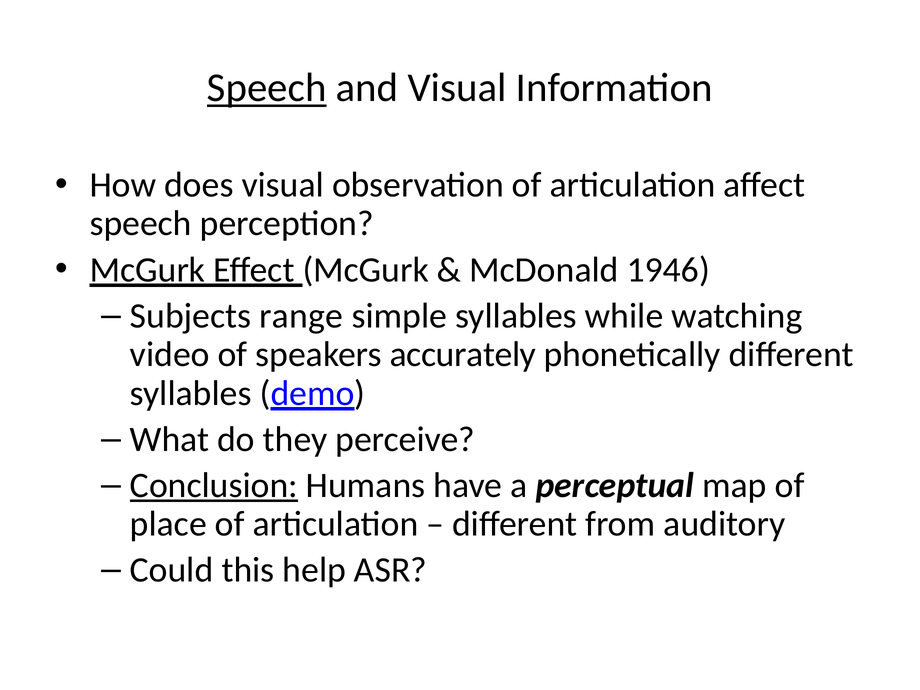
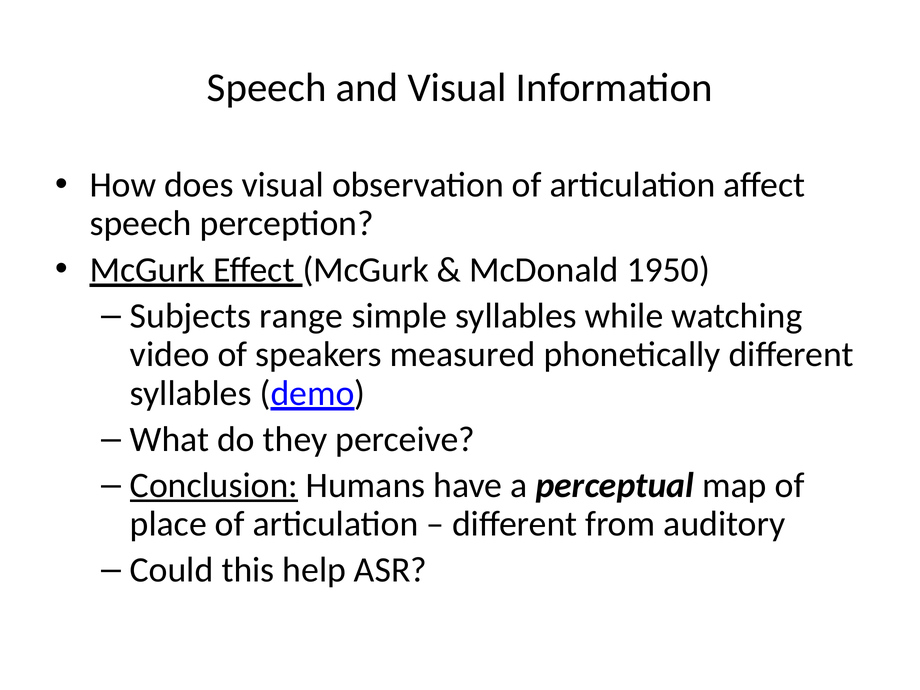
Speech underline: present -> none (267, 88)
1946: 1946 -> 1950 (668, 270)
accurately: accurately -> measured (463, 354)
